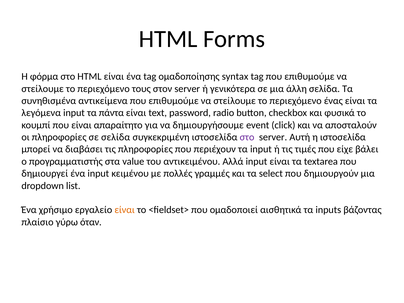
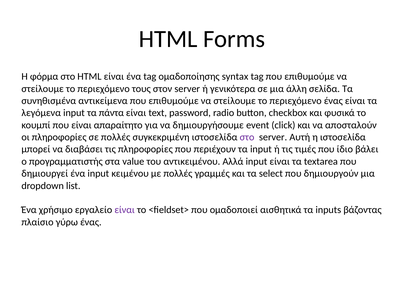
σε σελίδα: σελίδα -> πολλές (116, 137)
είχε: είχε -> ίδιο (345, 149)
είναι colour: orange -> purple (125, 210)
γύρω όταν: όταν -> ένας (91, 222)
